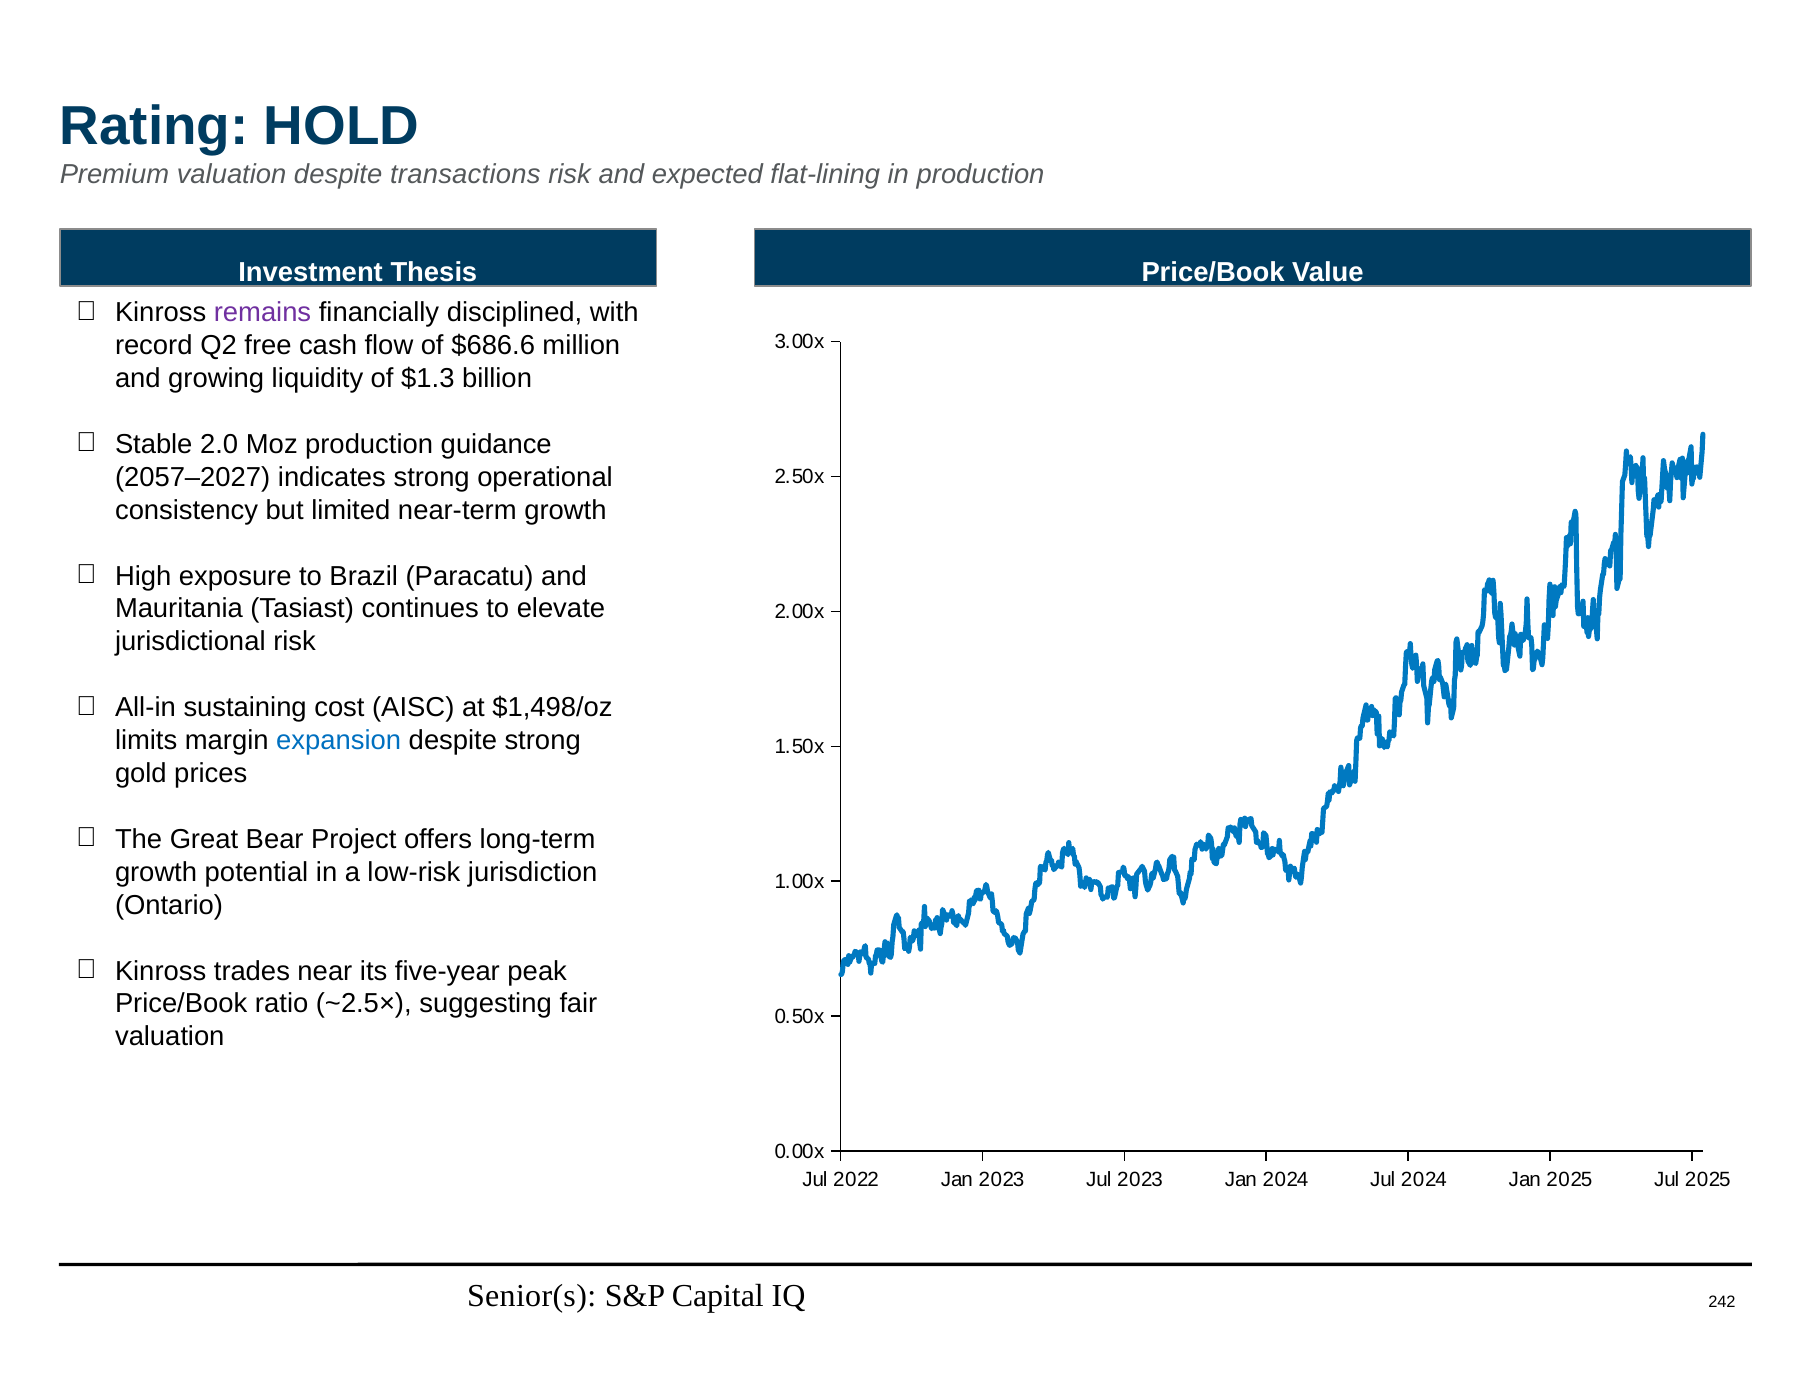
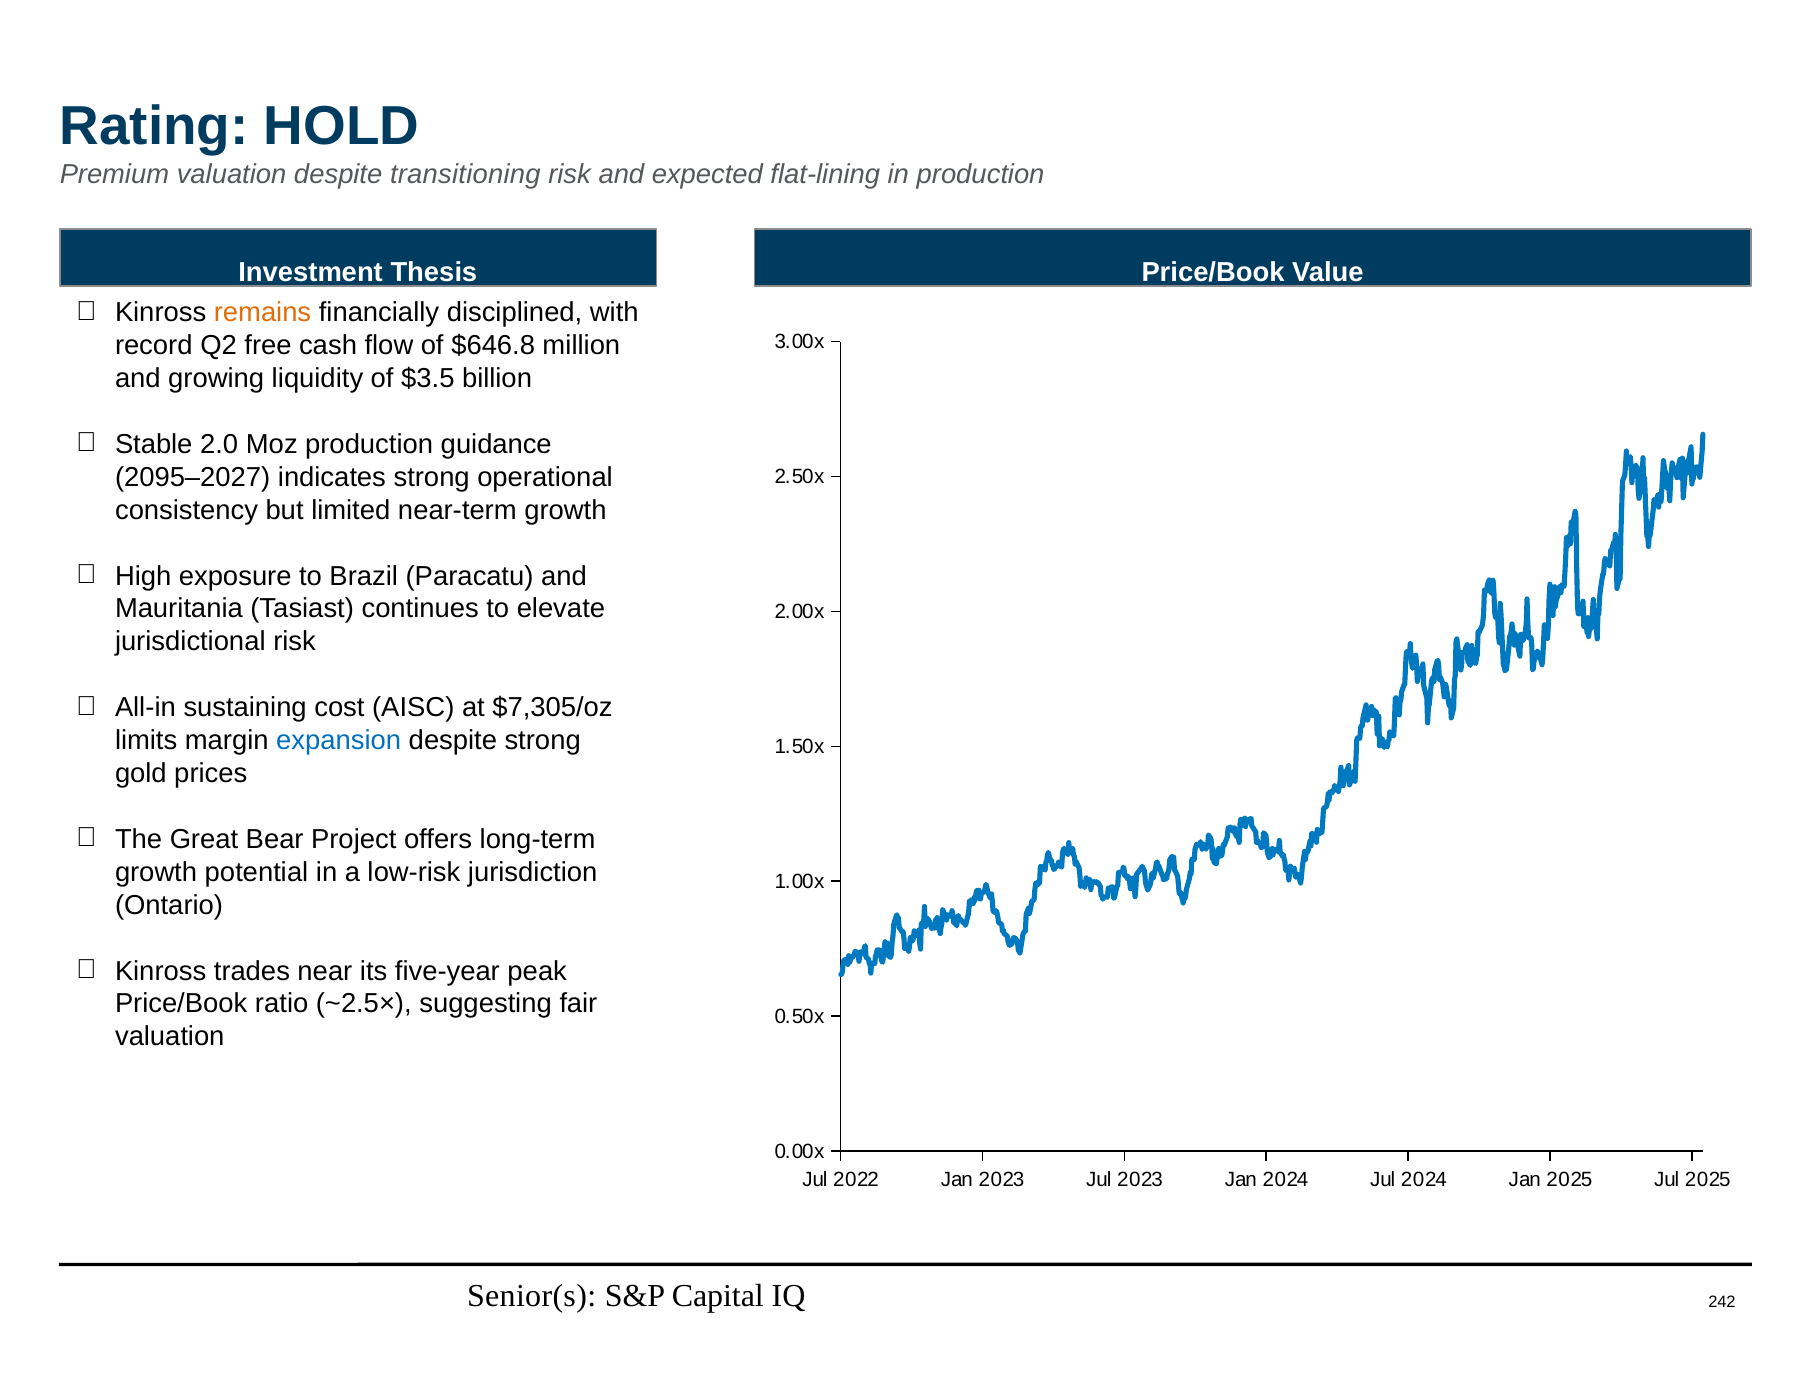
transactions: transactions -> transitioning (465, 174)
remains colour: purple -> orange (263, 313)
$686.6: $686.6 -> $646.8 (493, 346)
$1.3: $1.3 -> $3.5 (428, 379)
2057–2027: 2057–2027 -> 2095–2027 (193, 477)
$1,498/oz: $1,498/oz -> $7,305/oz (553, 708)
